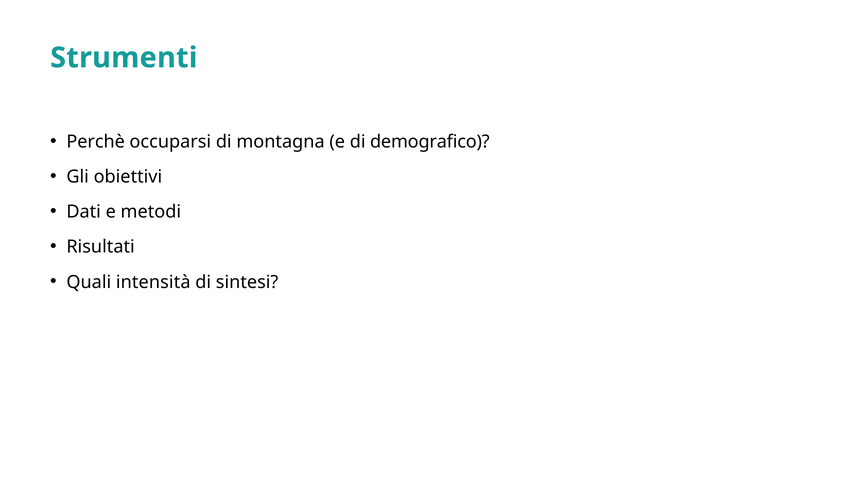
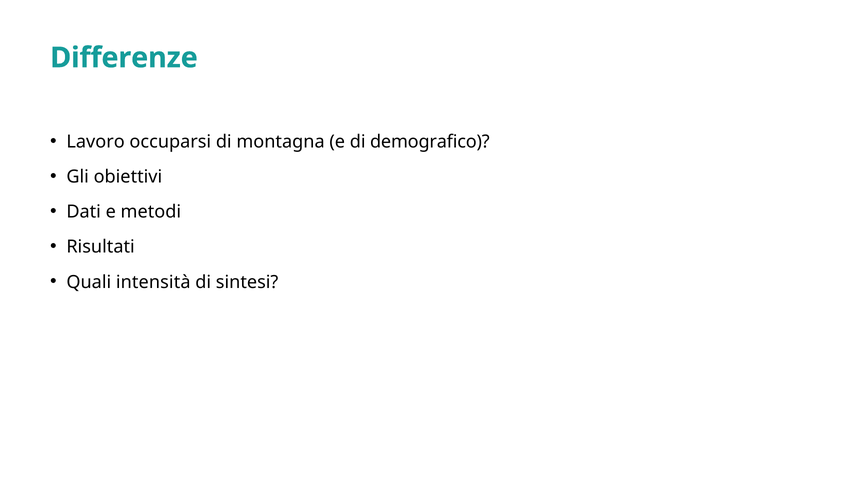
Strumenti: Strumenti -> Differenze (124, 58)
Perchè: Perchè -> Lavoro (96, 142)
